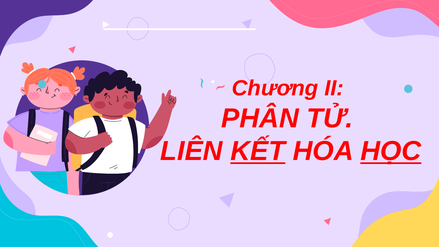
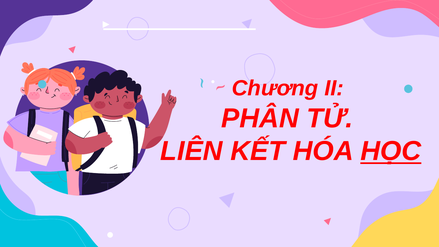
KẾT underline: present -> none (258, 151)
